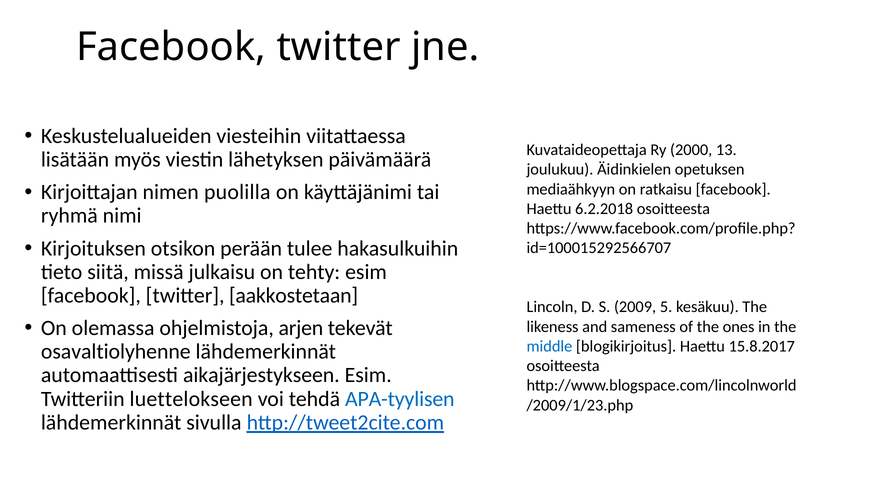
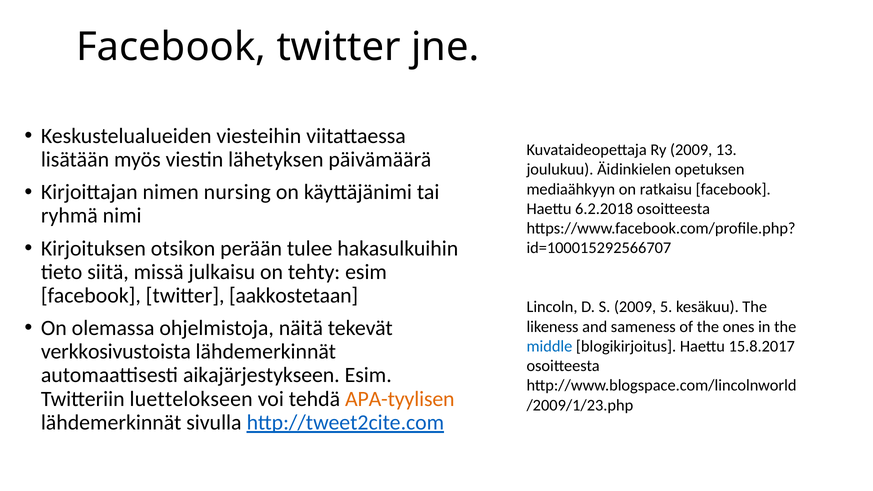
Ry 2000: 2000 -> 2009 (691, 150)
puolilla: puolilla -> nursing (237, 192)
arjen: arjen -> näitä (301, 328)
osavaltiolyhenne: osavaltiolyhenne -> verkkosivustoista (116, 352)
APA-tyylisen colour: blue -> orange (400, 399)
